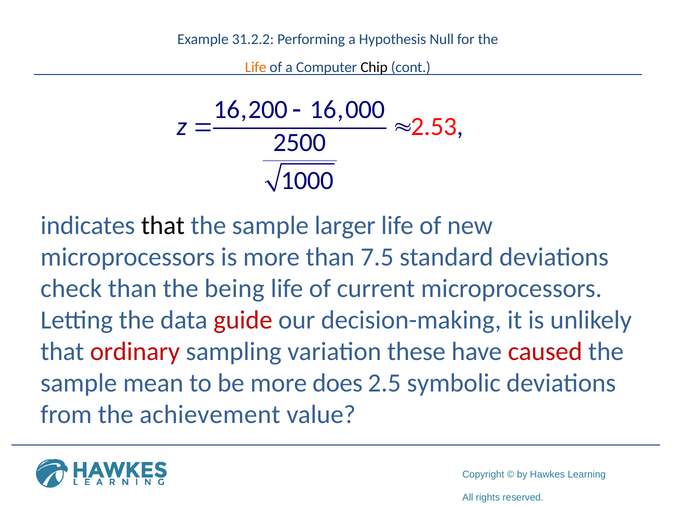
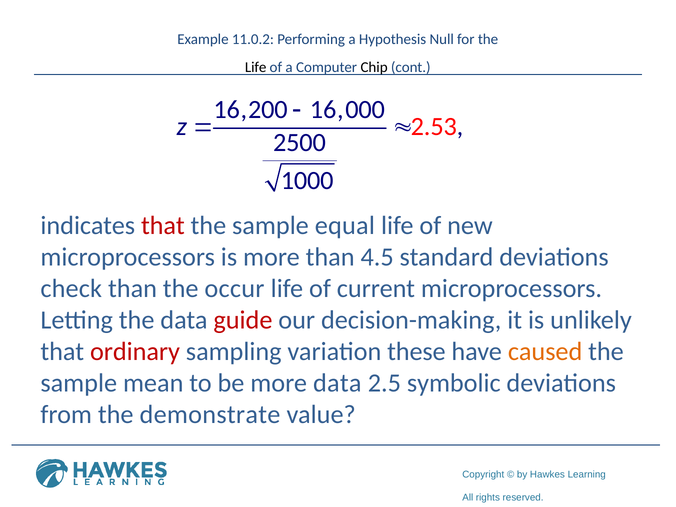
31.2.2: 31.2.2 -> 11.0.2 (253, 39)
Life colour: orange -> black (256, 67)
that colour: black -> red (163, 226)
larger: larger -> equal (345, 226)
7.5: 7.5 -> 4.5 (377, 257)
being: being -> occur (234, 289)
caused colour: red -> orange (545, 352)
more does: does -> data (337, 383)
achievement: achievement -> demonstrate (210, 415)
